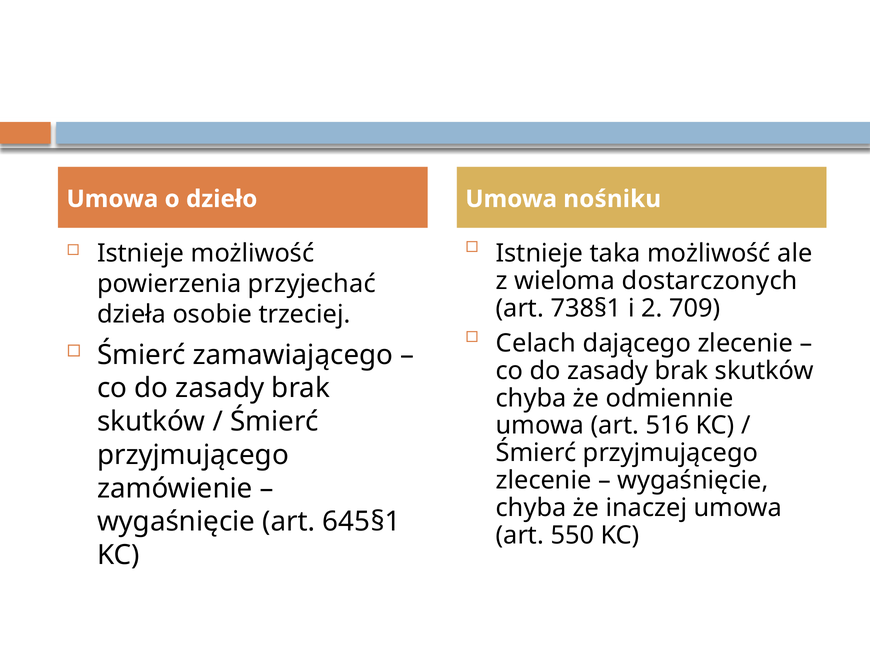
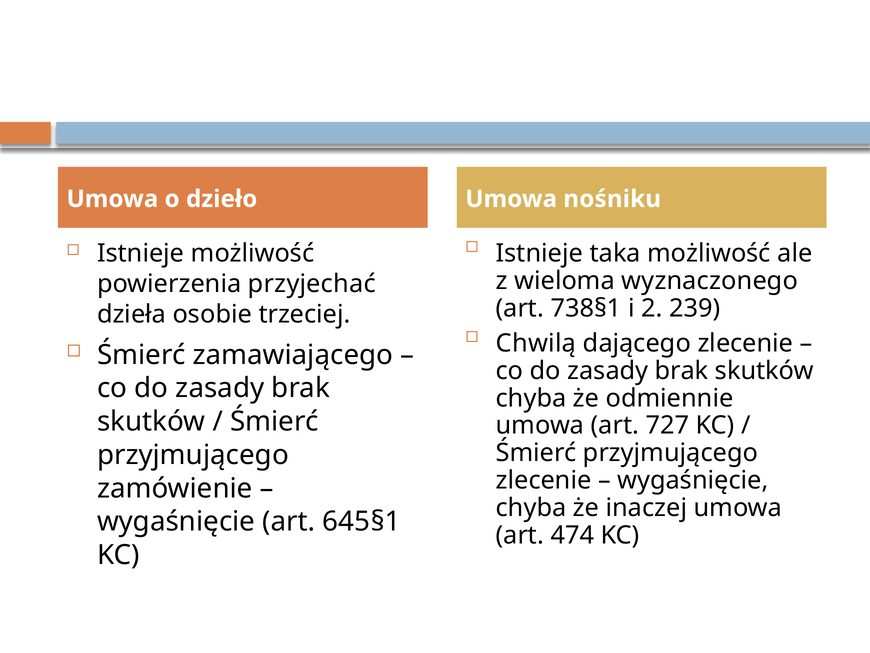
dostarczonych: dostarczonych -> wyznaczonego (710, 281)
709: 709 -> 239 (695, 308)
Celach: Celach -> Chwilą (536, 343)
516: 516 -> 727 (667, 425)
550: 550 -> 474 (572, 535)
